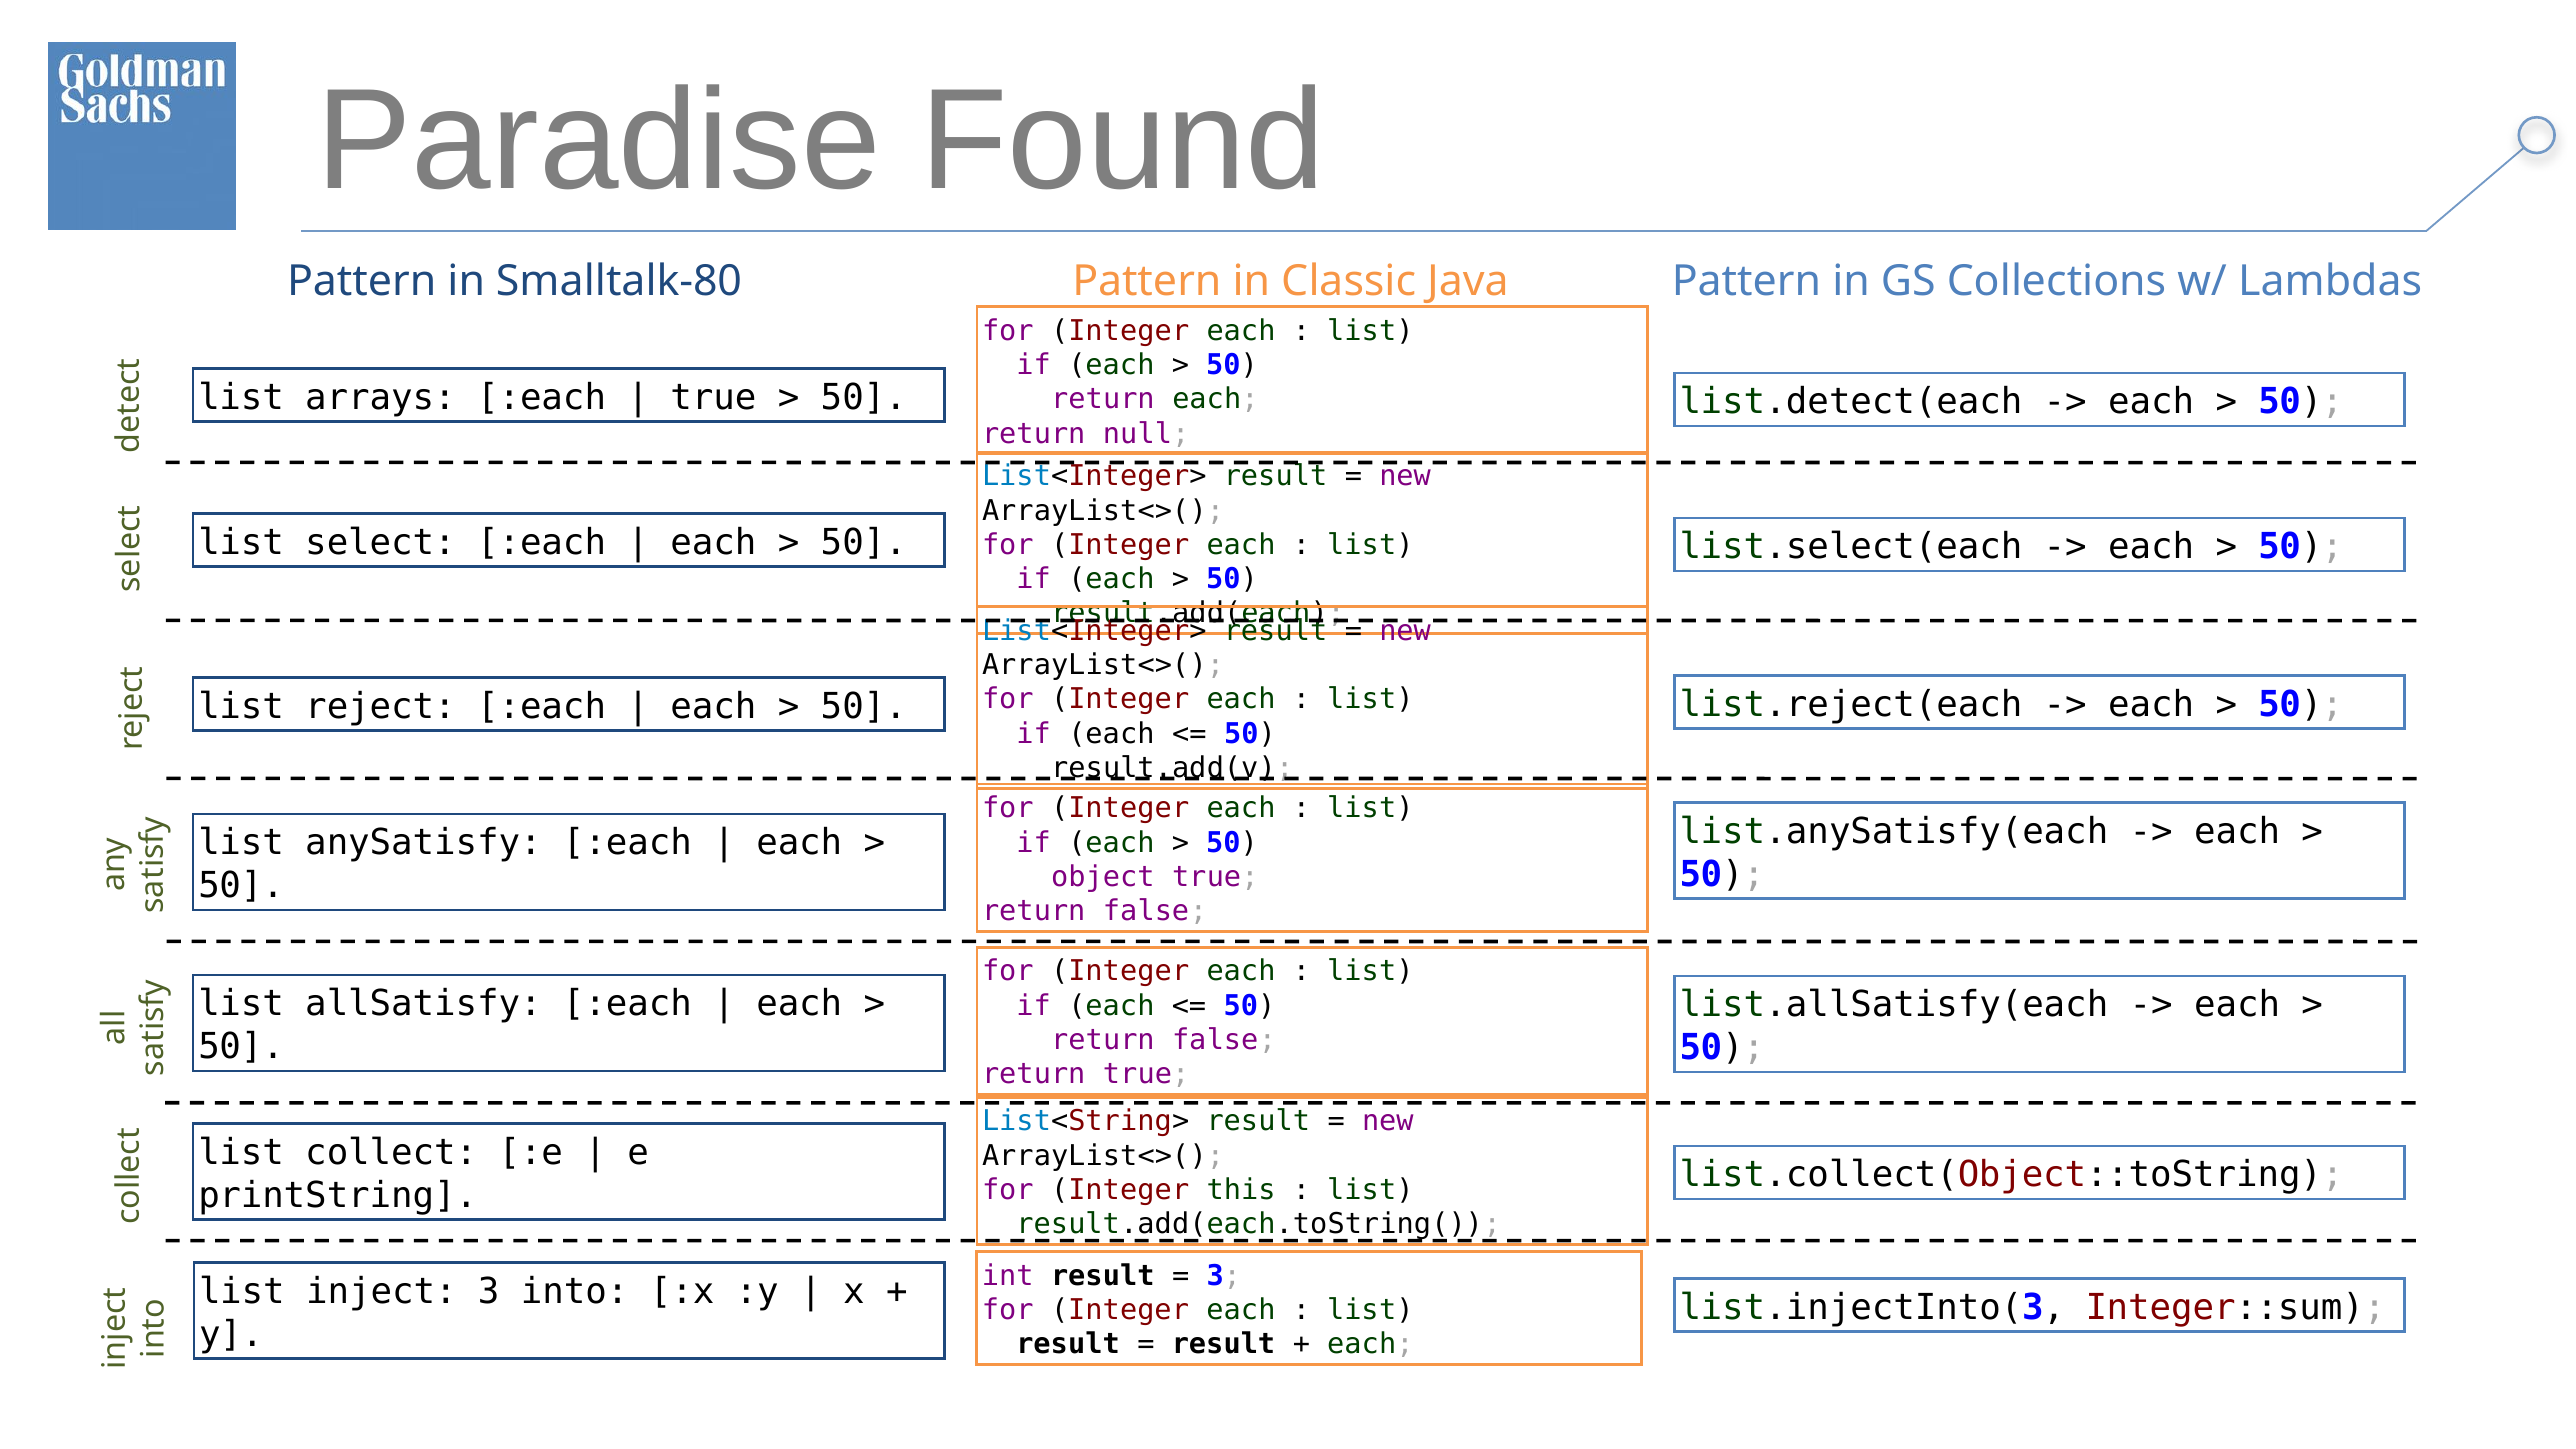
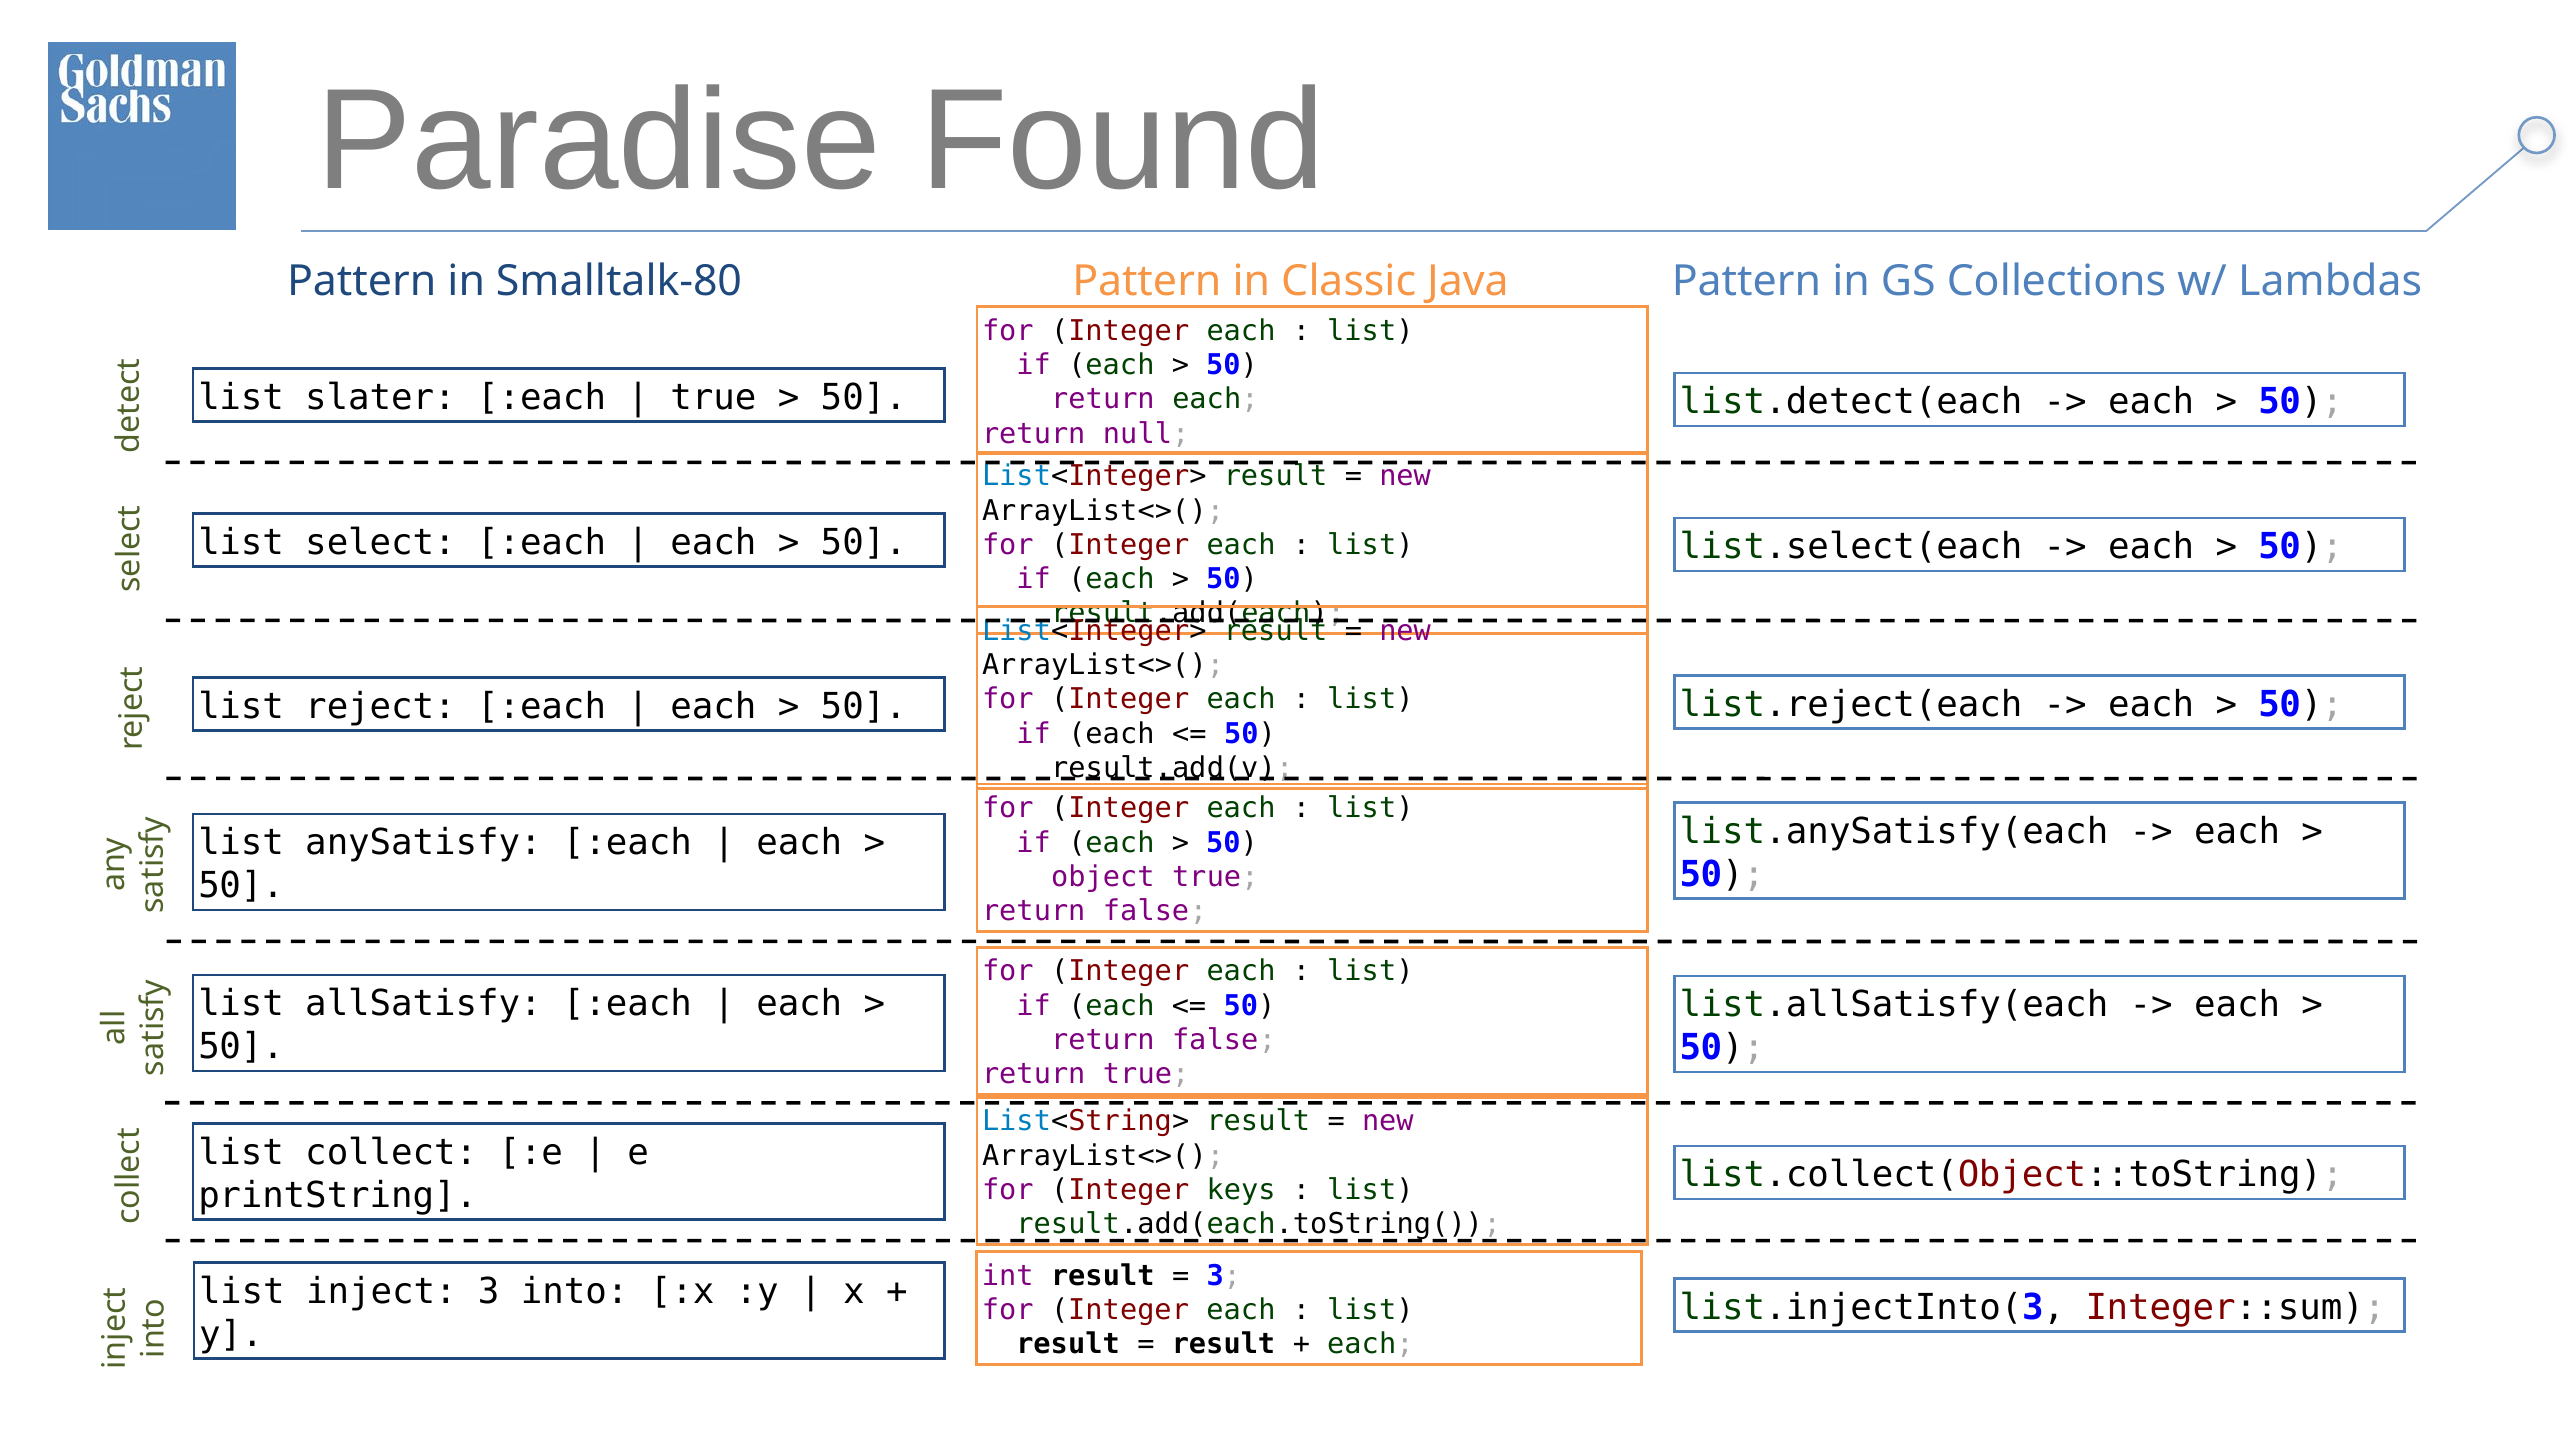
arrays: arrays -> slater (380, 398)
this: this -> keys (1241, 1190)
